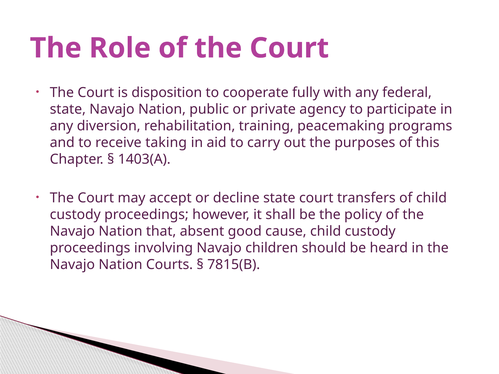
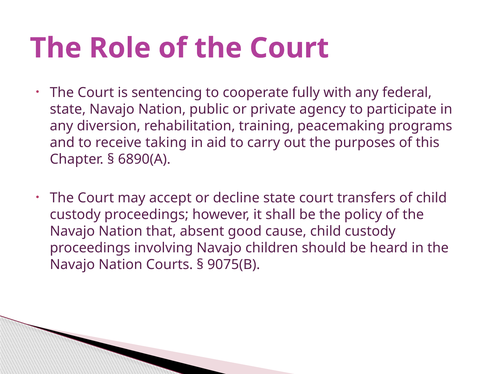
disposition: disposition -> sentencing (167, 93)
1403(A: 1403(A -> 6890(A (144, 159)
7815(B: 7815(B -> 9075(B (234, 265)
